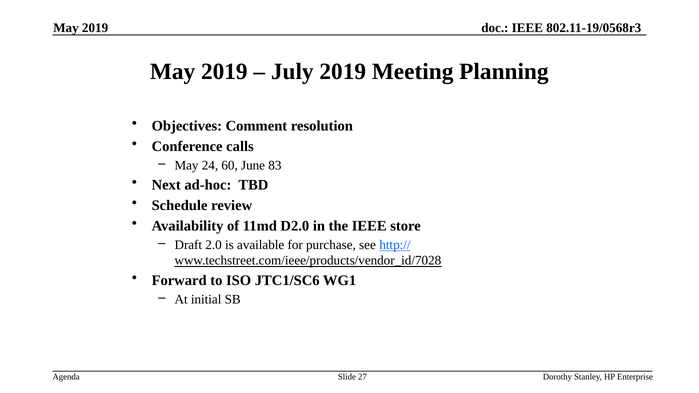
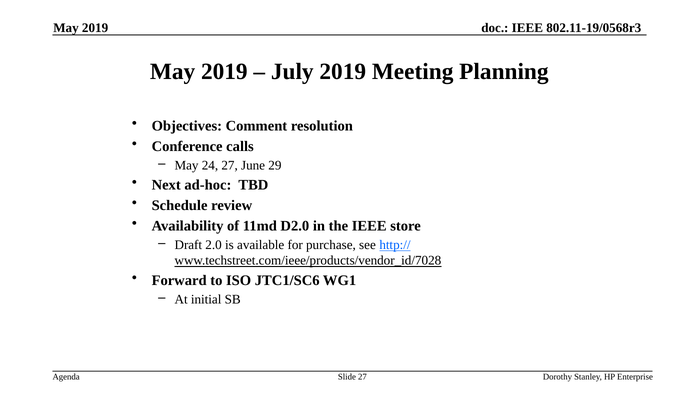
24 60: 60 -> 27 (230, 165)
83: 83 -> 29 (275, 165)
